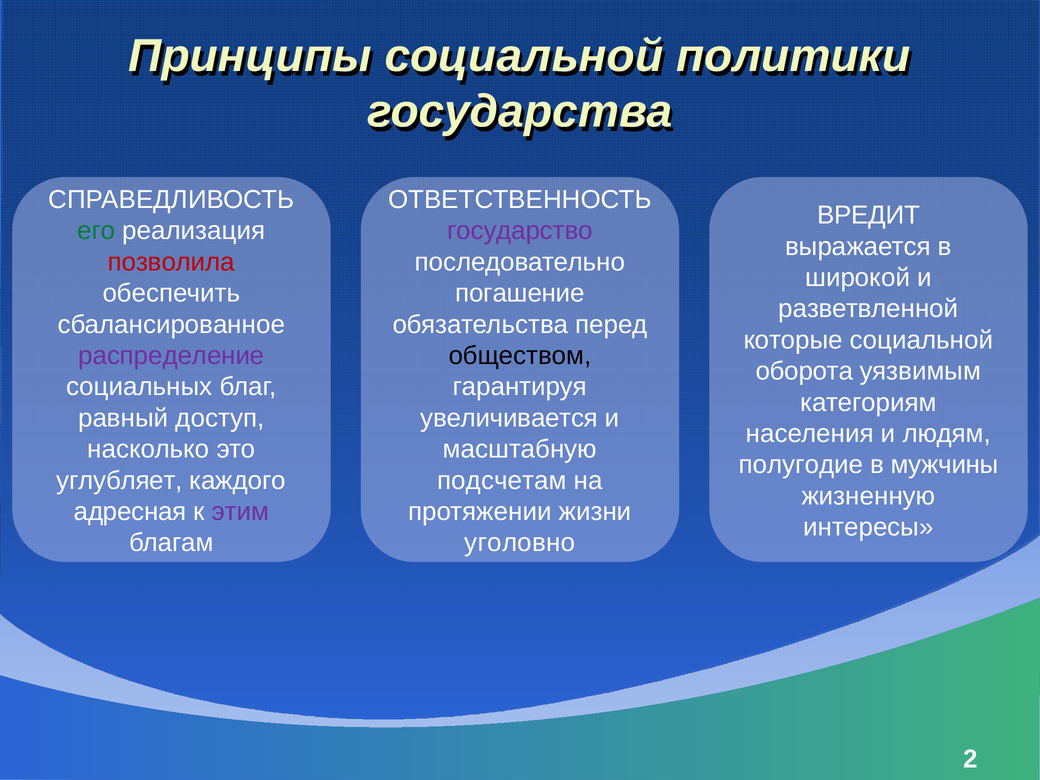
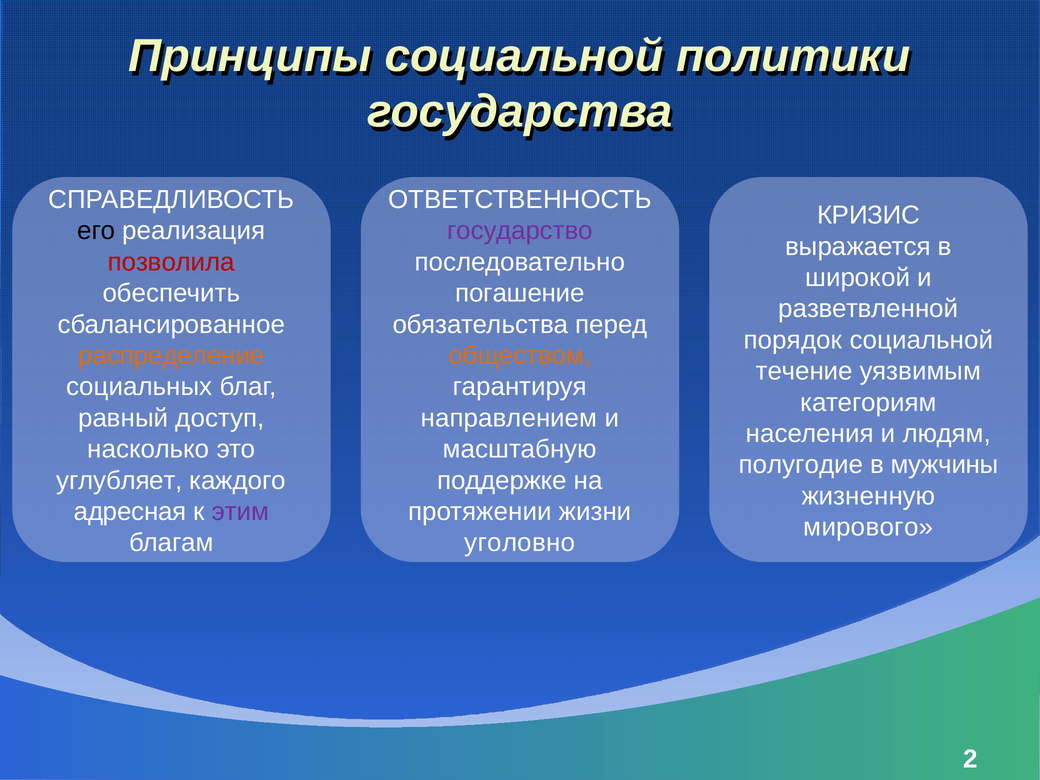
ВРЕДИТ: ВРЕДИТ -> КРИЗИС (869, 215)
его colour: green -> black (96, 231)
которые: которые -> порядок (793, 340)
распределение colour: purple -> orange (171, 356)
обществом colour: black -> orange (520, 356)
оборота: оборота -> течение (804, 371)
увеличивается: увеличивается -> направлением (509, 418)
подсчетам: подсчетам -> поддержке (502, 481)
интересы: интересы -> мирового (868, 527)
